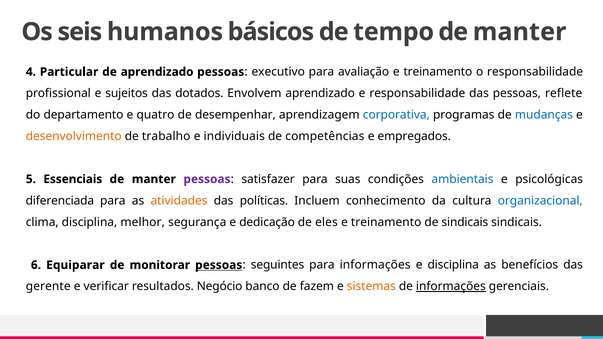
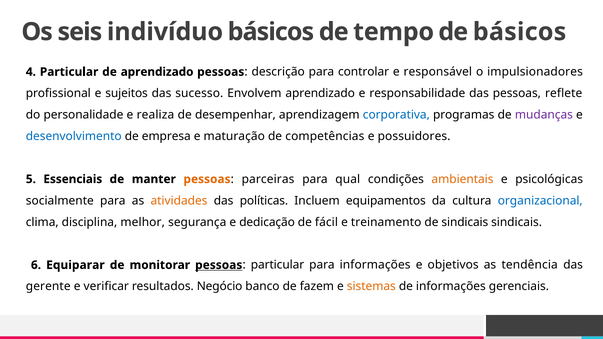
humanos: humanos -> indivíduo (165, 32)
manter: manter -> básicos (520, 32)
executivo: executivo -> descrição (278, 72)
avaliação: avaliação -> controlar (364, 72)
treinamento: treinamento -> responsável (438, 72)
o responsabilidade: responsabilidade -> impulsionadores (535, 72)
dotados: dotados -> sucesso (199, 93)
departamento: departamento -> personalidade (83, 115)
quatro: quatro -> realiza (155, 115)
mudanças colour: blue -> purple (544, 115)
desenvolvimento colour: orange -> blue (74, 136)
trabalho: trabalho -> empresa (166, 136)
individuais: individuais -> maturação (234, 136)
empregados: empregados -> possuidores (414, 136)
pessoas colour: purple -> orange (207, 179)
satisfazer: satisfazer -> parceiras (268, 179)
suas: suas -> qual (348, 179)
ambientais colour: blue -> orange (463, 179)
diferenciada: diferenciada -> socialmente (60, 201)
conhecimento: conhecimento -> equipamentos (386, 201)
eles: eles -> fácil (326, 222)
seguintes: seguintes -> particular (278, 265)
e disciplina: disciplina -> objetivos (453, 265)
benefícios: benefícios -> tendência (530, 265)
informações underline: present -> none (451, 287)
